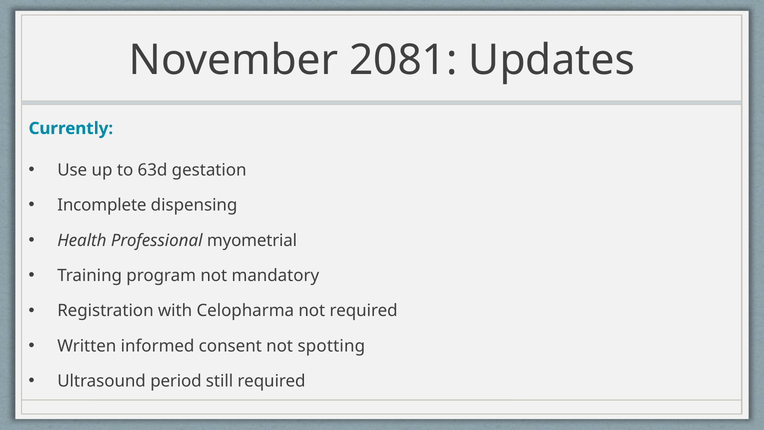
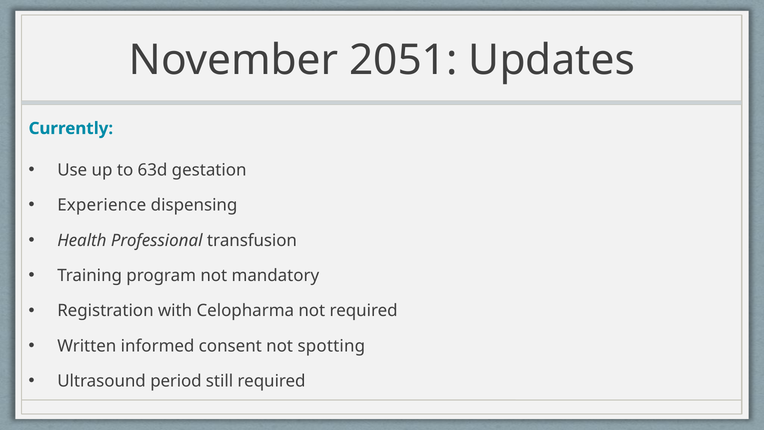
2081: 2081 -> 2051 (403, 60)
Incomplete: Incomplete -> Experience (102, 205)
myometrial: myometrial -> transfusion (252, 240)
